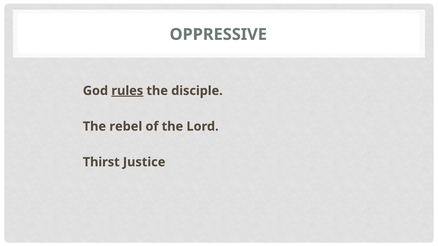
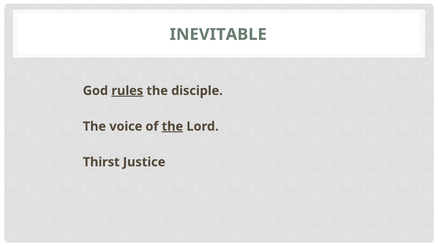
OPPRESSIVE: OPPRESSIVE -> INEVITABLE (218, 34)
rebel: rebel -> voice (126, 127)
the underline: none -> present (172, 127)
